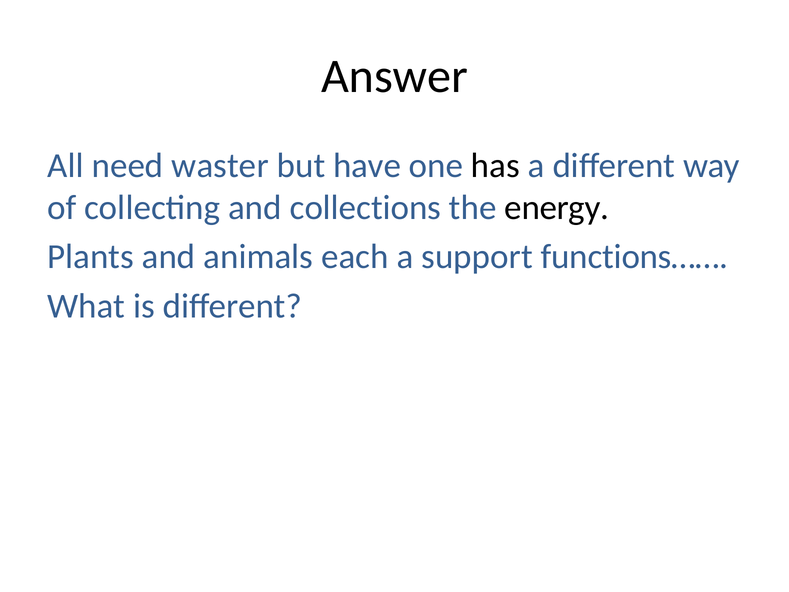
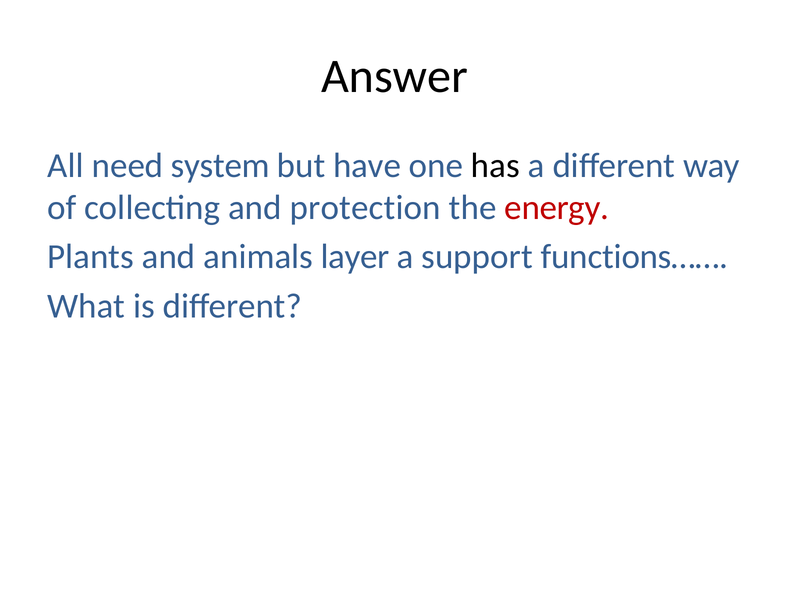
waster: waster -> system (220, 166)
collections: collections -> protection (365, 208)
energy colour: black -> red (557, 208)
each: each -> layer (355, 257)
